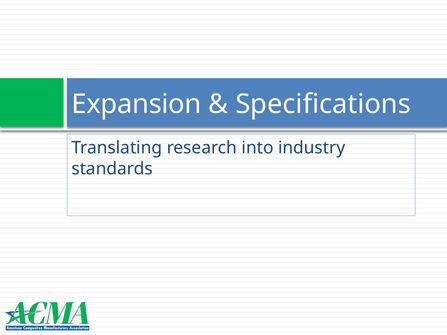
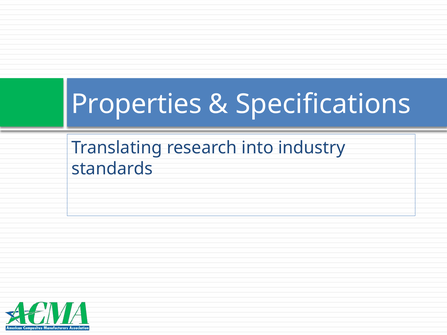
Expansion: Expansion -> Properties (136, 104)
